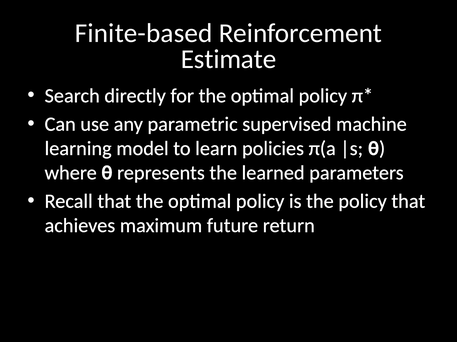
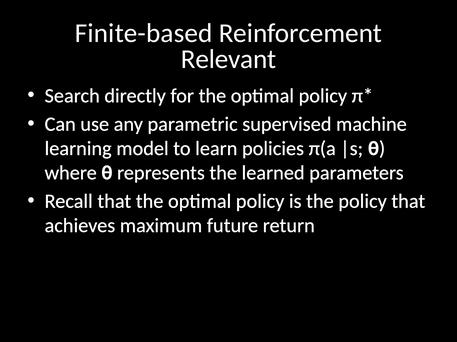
Estimate: Estimate -> Relevant (229, 59)
